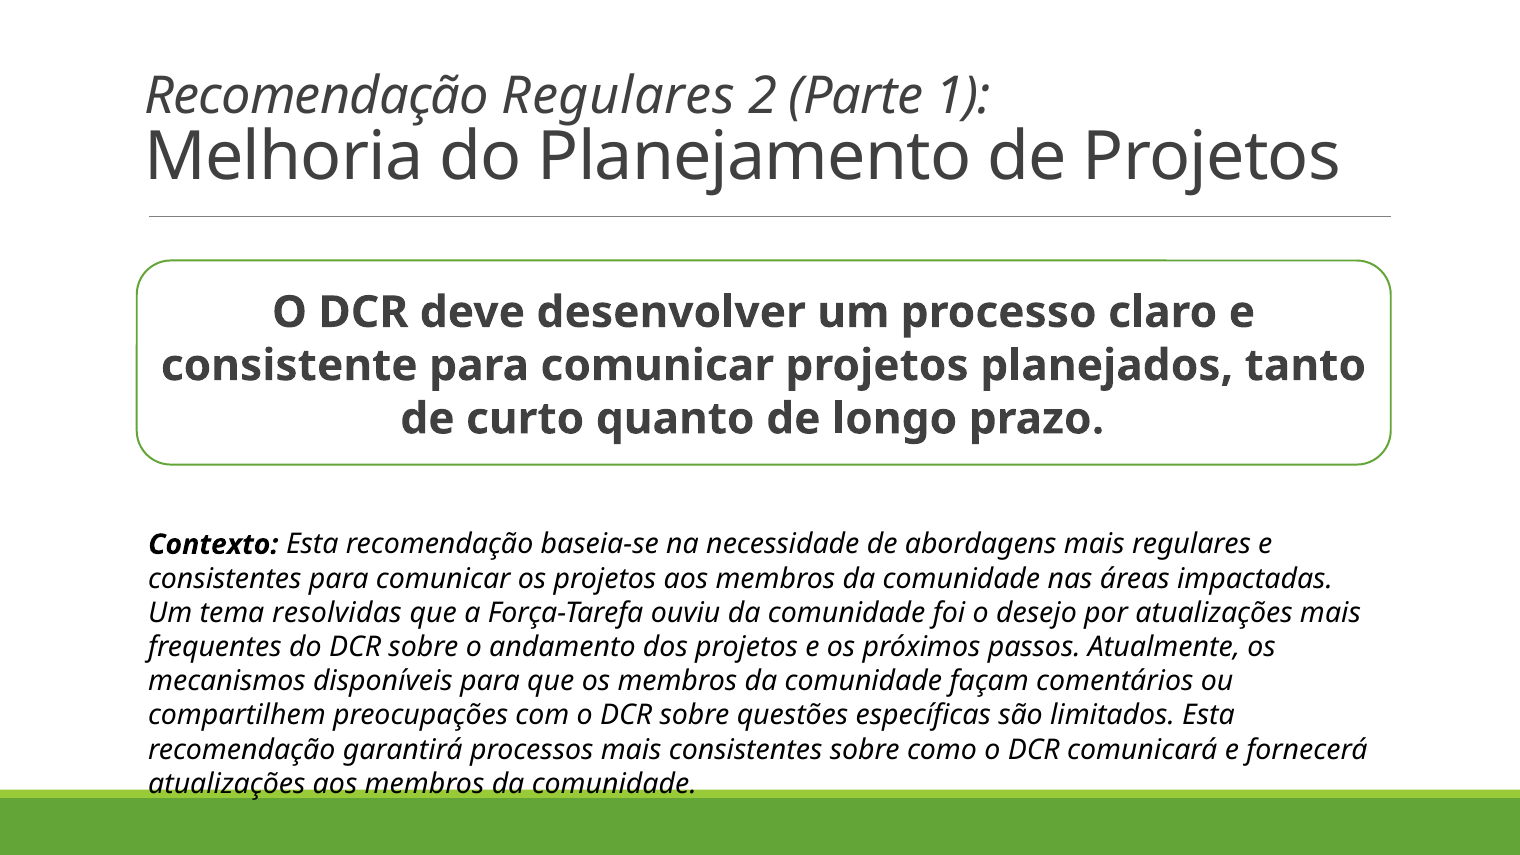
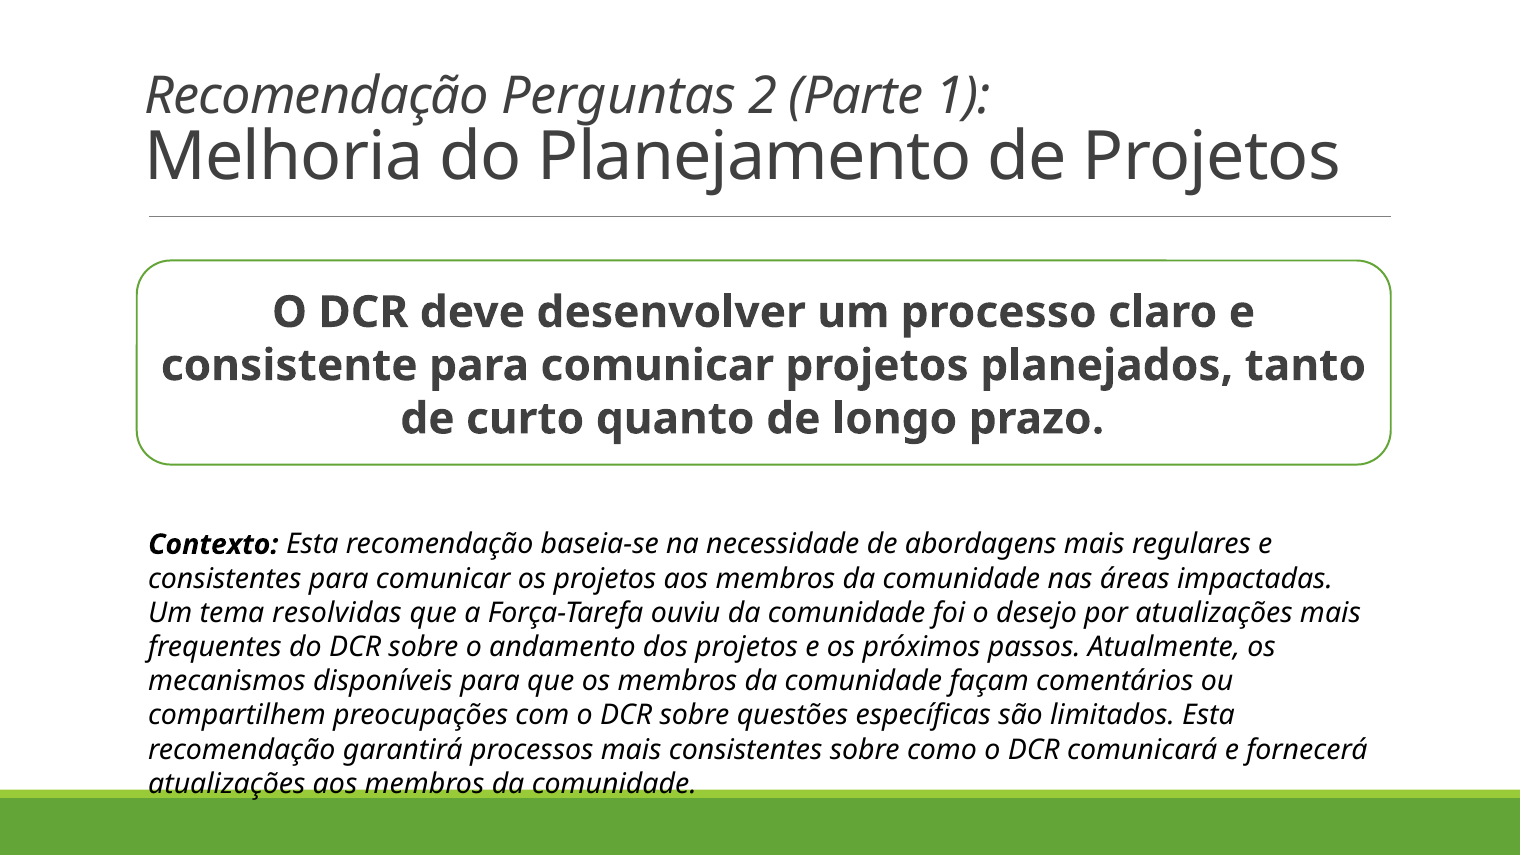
Recomendação Regulares: Regulares -> Perguntas (619, 96)
